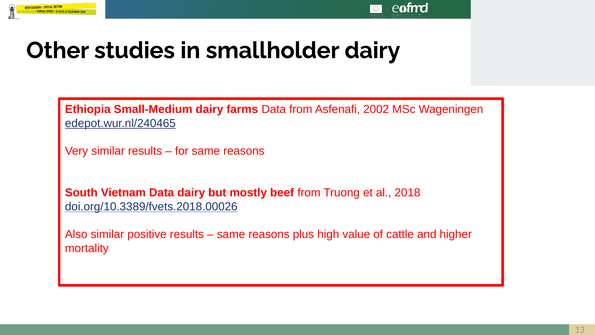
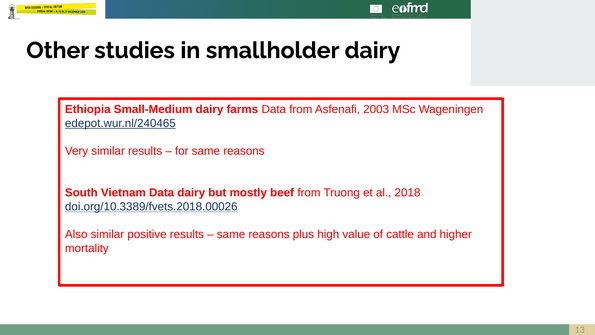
2002: 2002 -> 2003 (376, 109)
